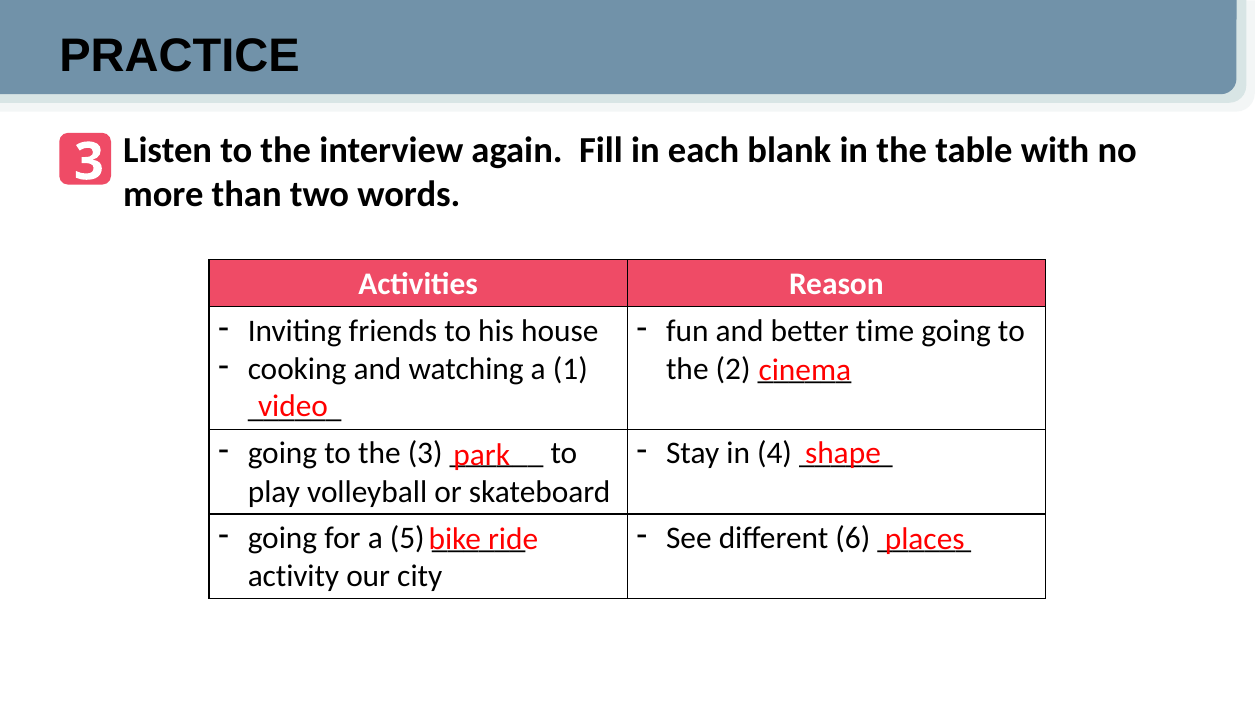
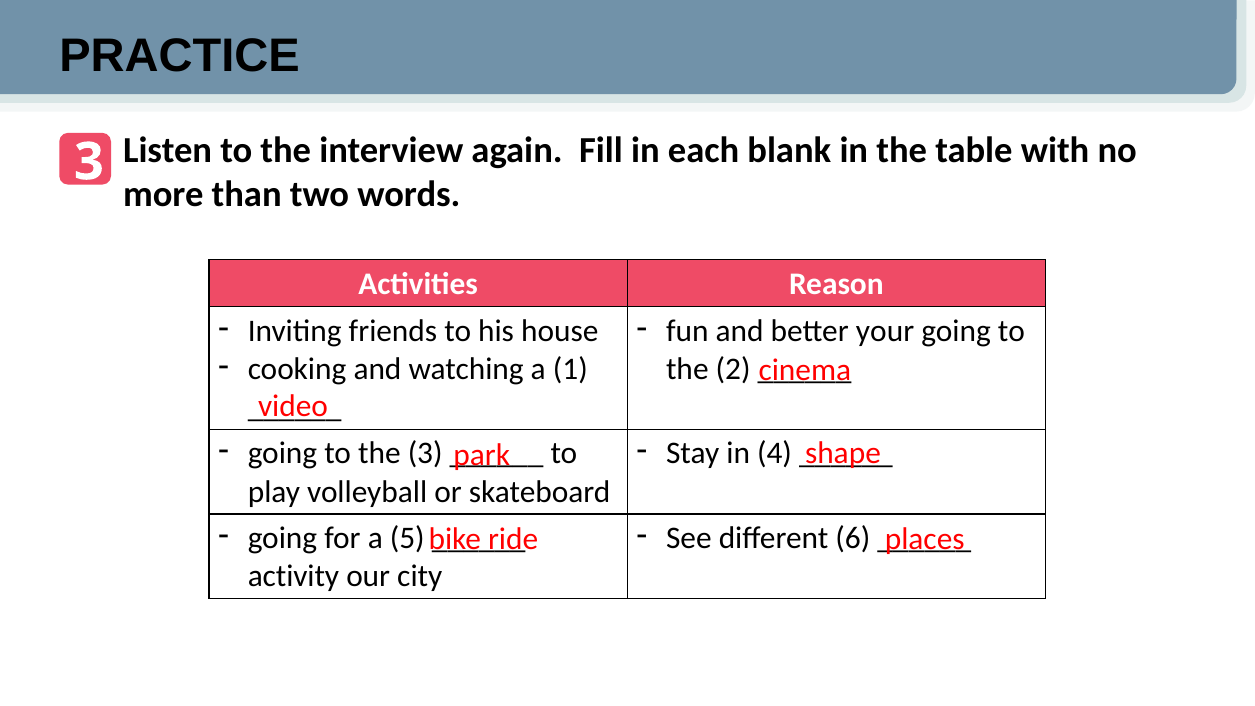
time: time -> your (885, 331)
